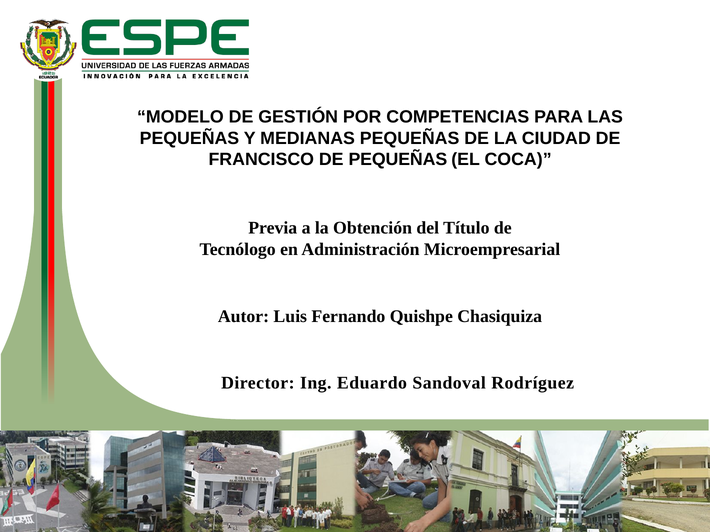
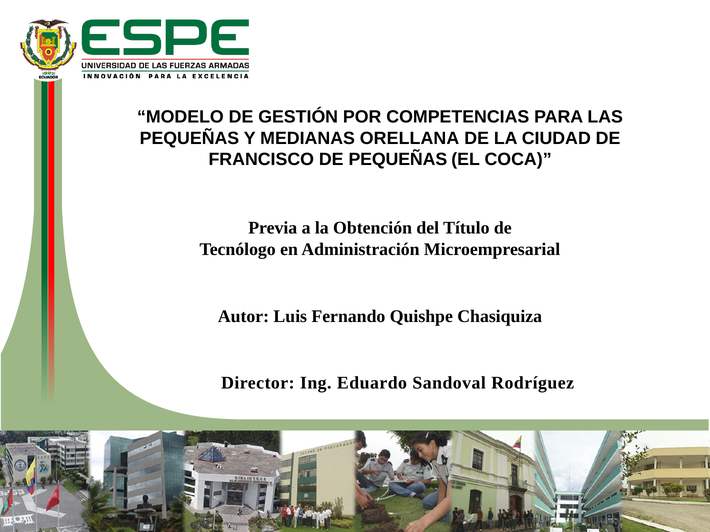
MEDIANAS PEQUEÑAS: PEQUEÑAS -> ORELLANA (410, 138)
